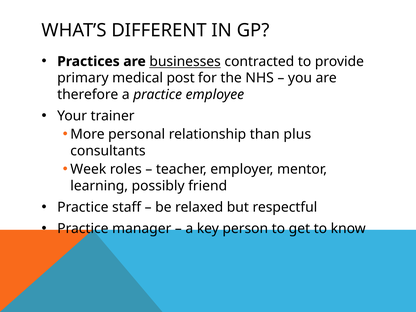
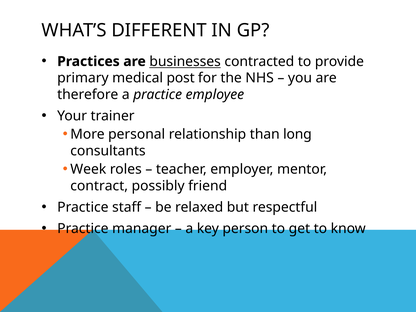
plus: plus -> long (297, 134)
learning: learning -> contract (99, 186)
